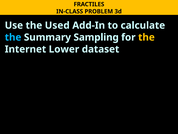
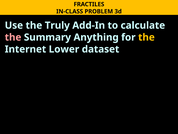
Used: Used -> Truly (57, 25)
the colour: light blue -> pink (13, 37)
Sampling: Sampling -> Anything (96, 37)
